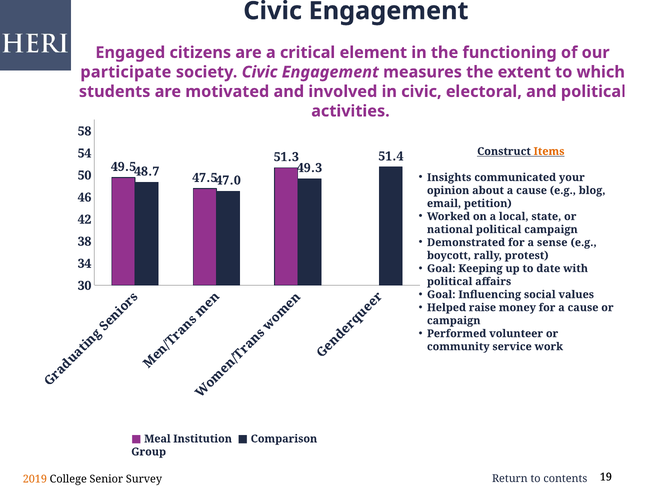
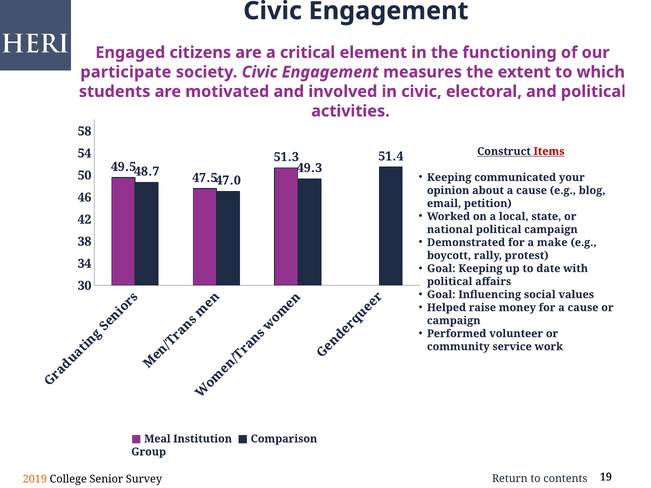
Items colour: orange -> red (549, 151)
Insights: Insights -> Keeping (449, 178)
sense: sense -> make (552, 243)
